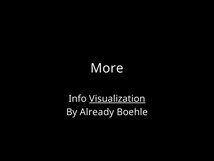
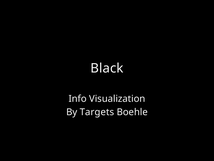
More: More -> Black (107, 68)
Visualization underline: present -> none (117, 98)
Already: Already -> Targets (97, 112)
